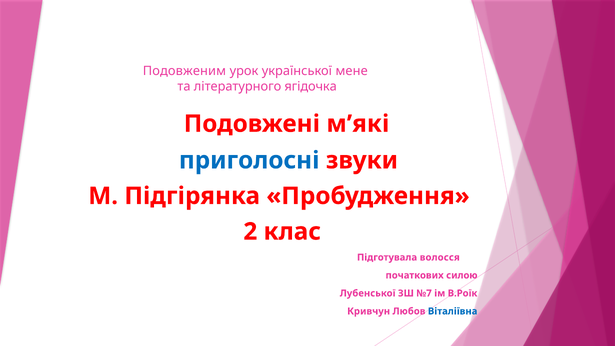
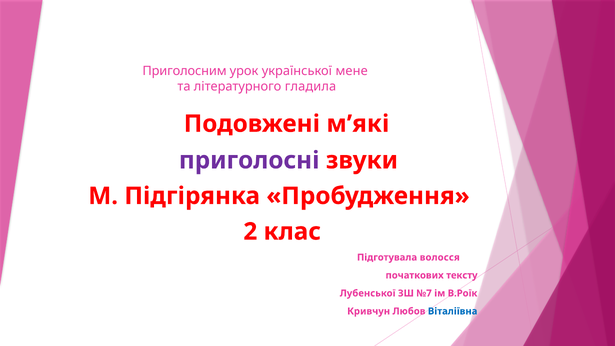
Подовженим: Подовженим -> Приголосним (185, 71)
ягідочка: ягідочка -> гладила (311, 86)
приголосні colour: blue -> purple (249, 160)
силою: силою -> тексту (462, 275)
